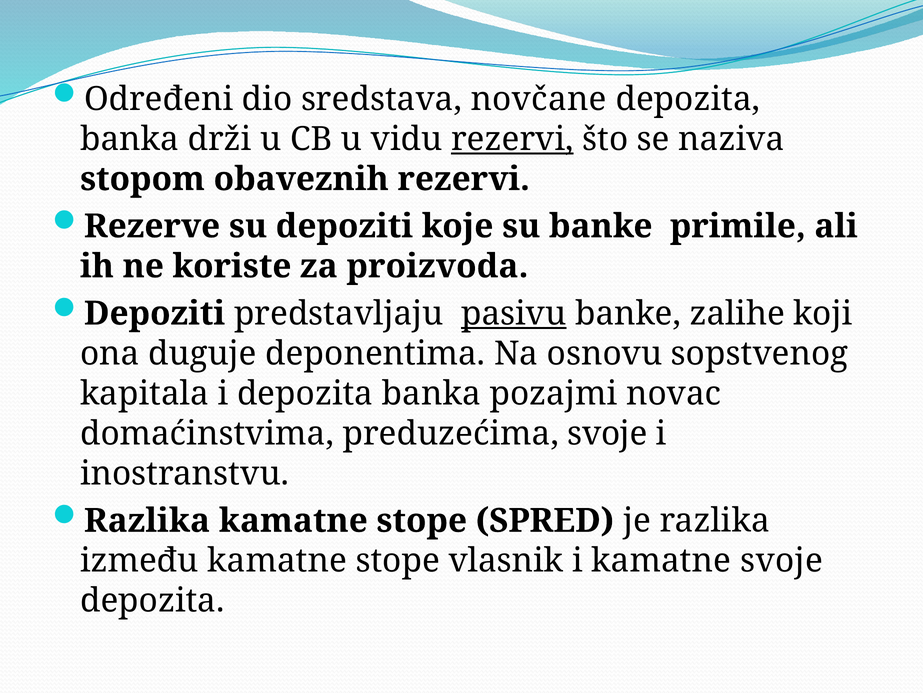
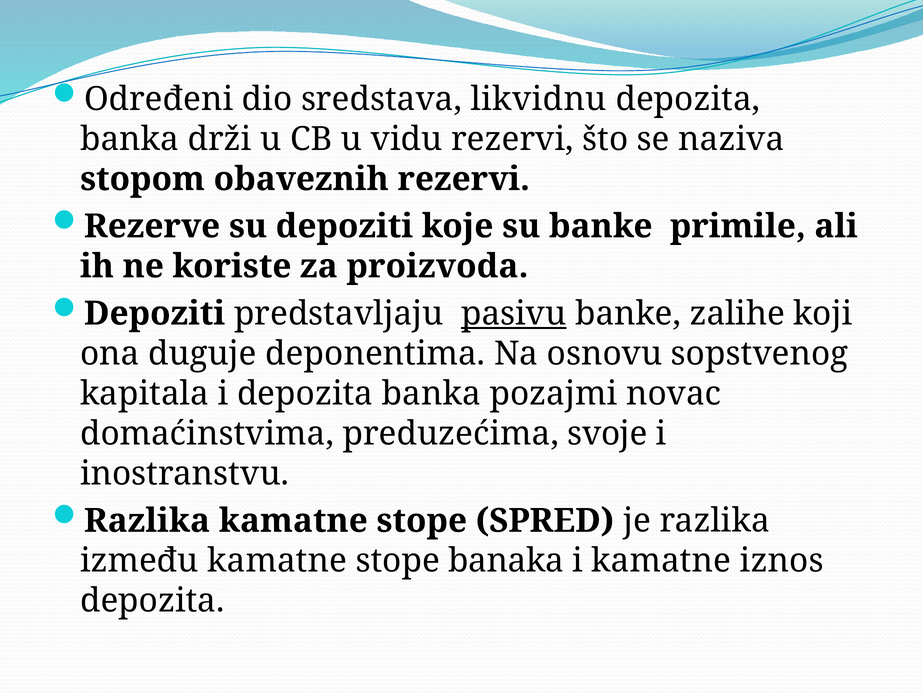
novčane: novčane -> likvidnu (539, 99)
rezervi underline: present -> none (512, 139)
vlasnik: vlasnik -> banaka (506, 560)
kamatne svoje: svoje -> iznos (782, 560)
